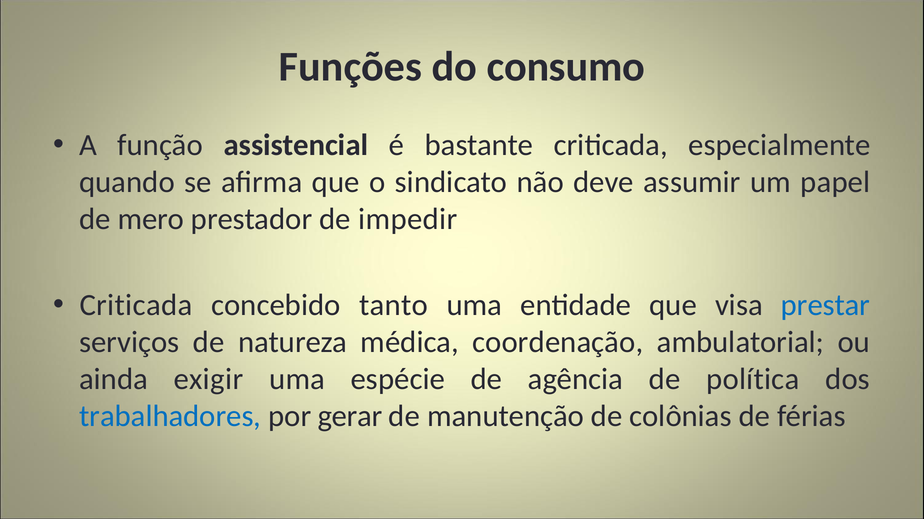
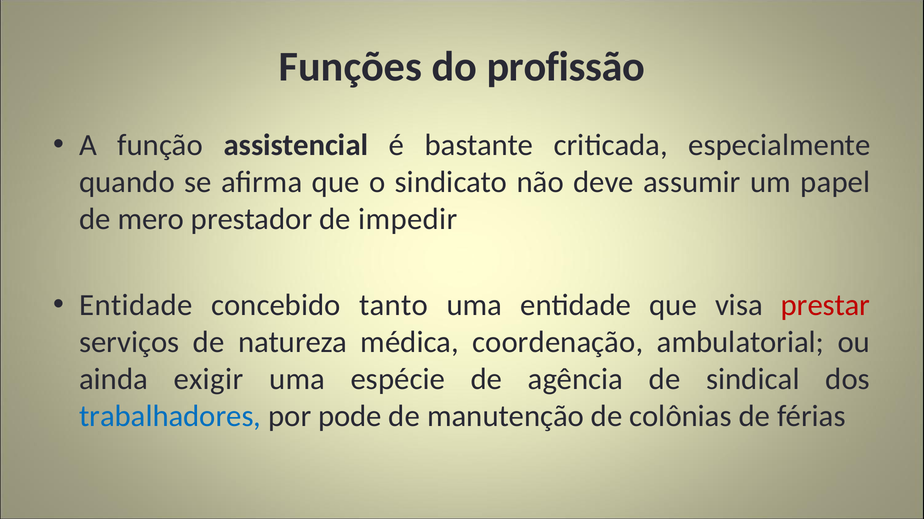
consumo: consumo -> profissão (566, 67)
Criticada: Criticada -> Entidade (136, 306)
prestar colour: blue -> red (825, 306)
política: política -> sindical (753, 380)
gerar: gerar -> pode (350, 416)
